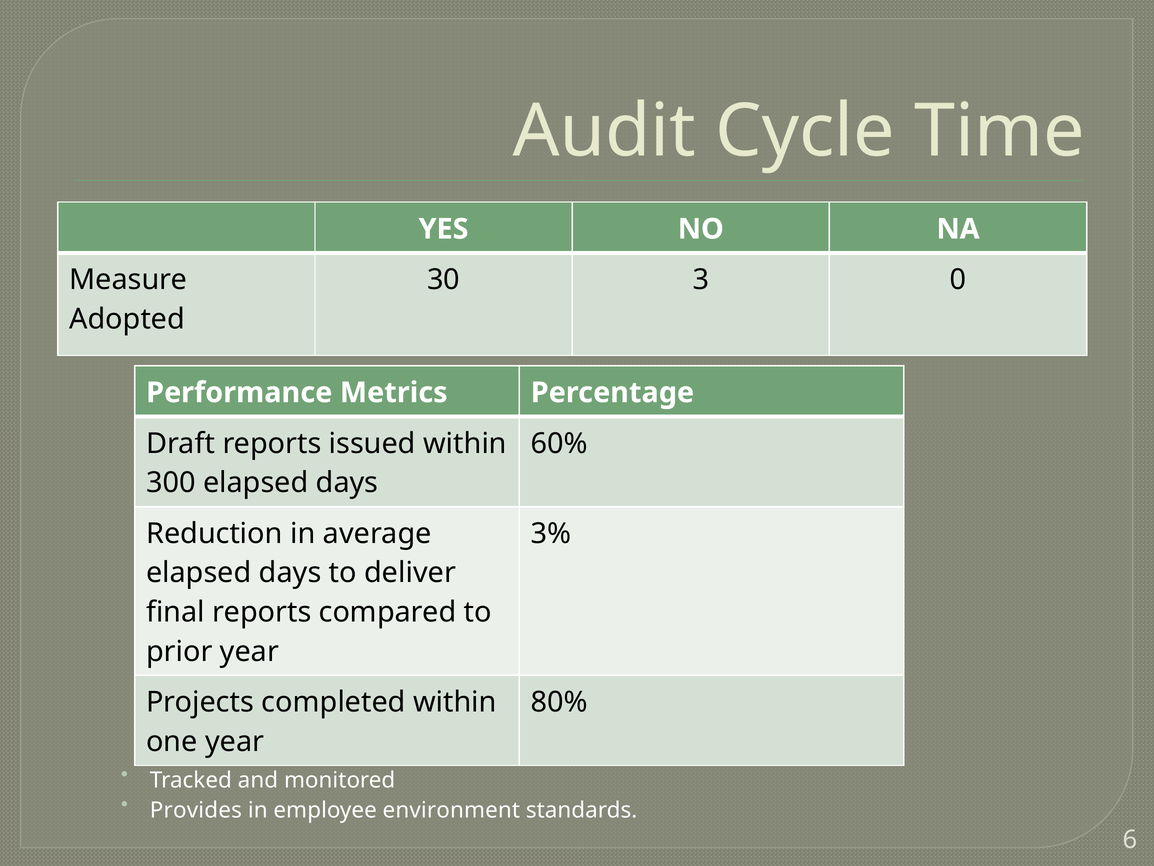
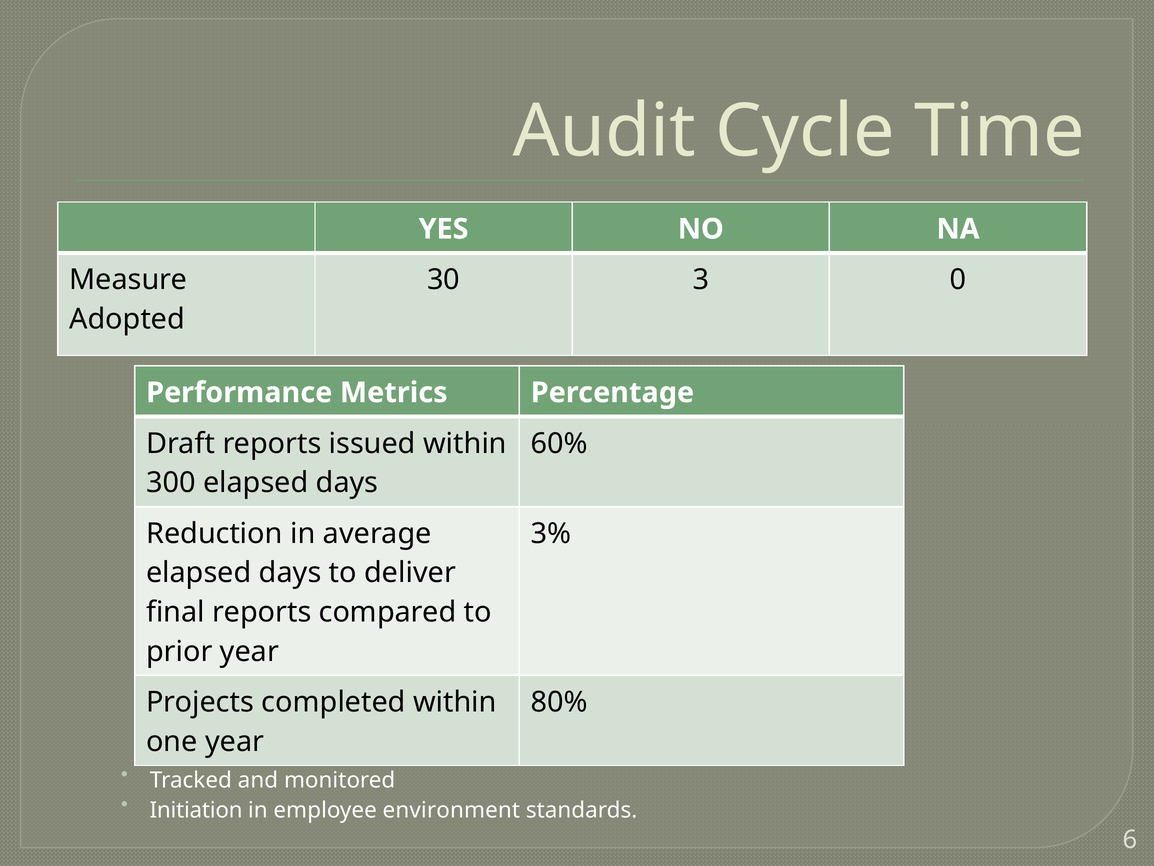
Provides: Provides -> Initiation (196, 810)
